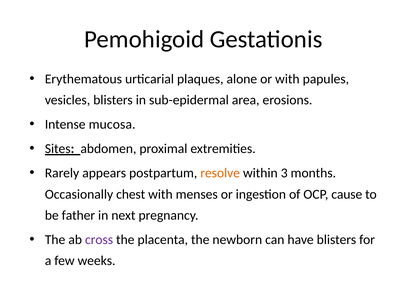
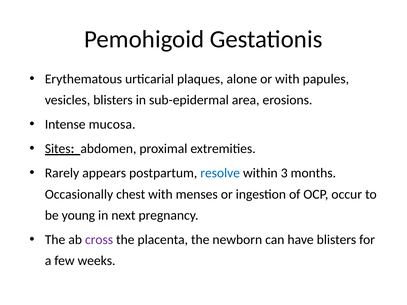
resolve colour: orange -> blue (220, 173)
cause: cause -> occur (347, 194)
father: father -> young (78, 216)
